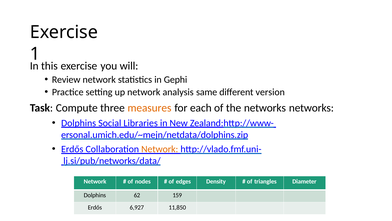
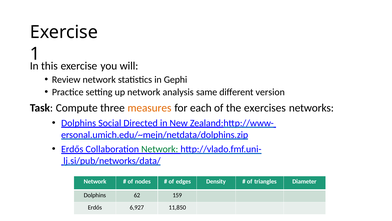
the networks: networks -> exercises (265, 108)
Libraries: Libraries -> Directed (141, 123)
Network colour: orange -> green (160, 149)
